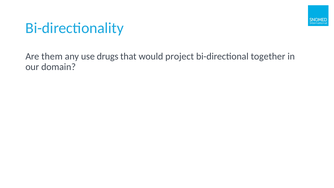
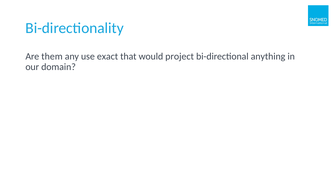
drugs: drugs -> exact (108, 56)
together: together -> anything (268, 56)
